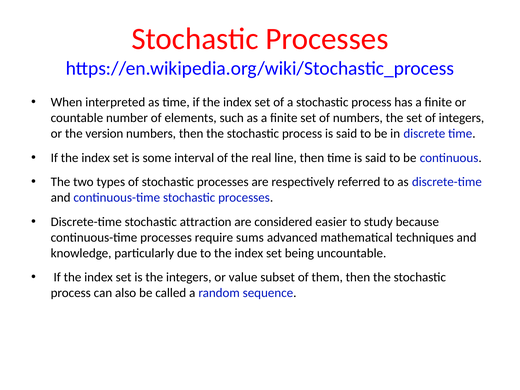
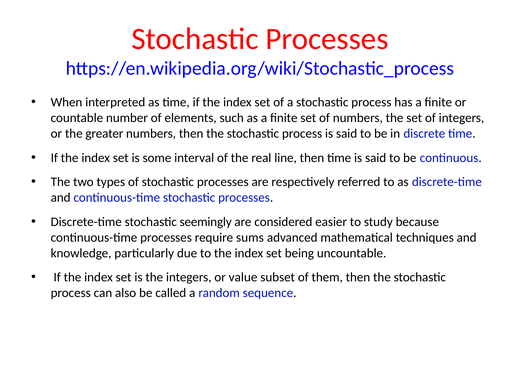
version: version -> greater (104, 134)
attraction: attraction -> seemingly (206, 222)
